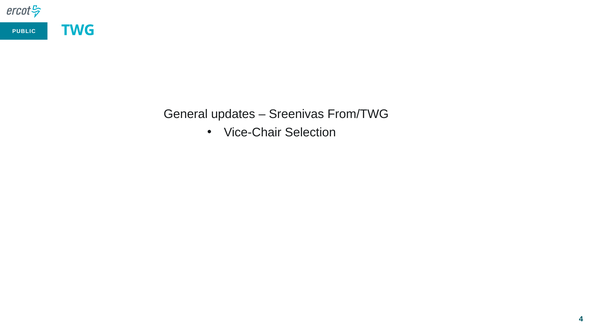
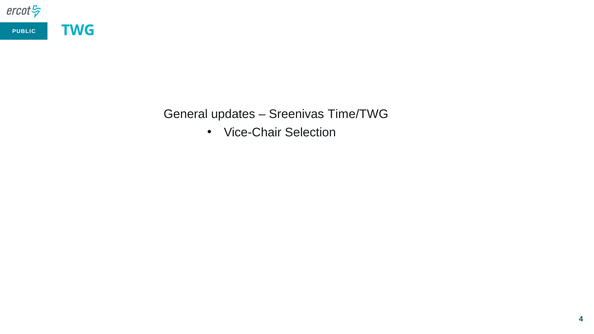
From/TWG: From/TWG -> Time/TWG (358, 114)
